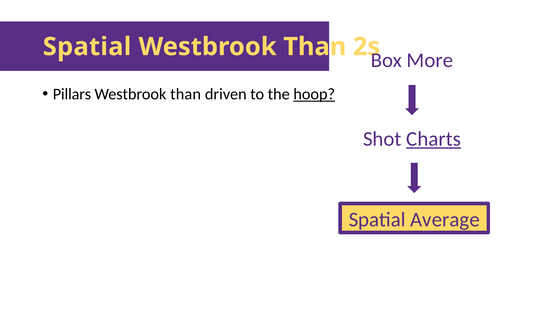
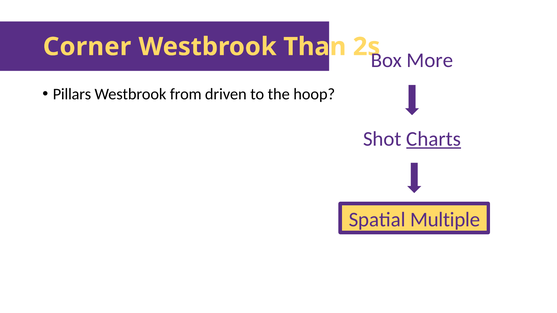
Spatial: Spatial -> Corner (87, 47)
than: than -> from (186, 94)
hoop underline: present -> none (314, 94)
Average: Average -> Multiple (445, 220)
